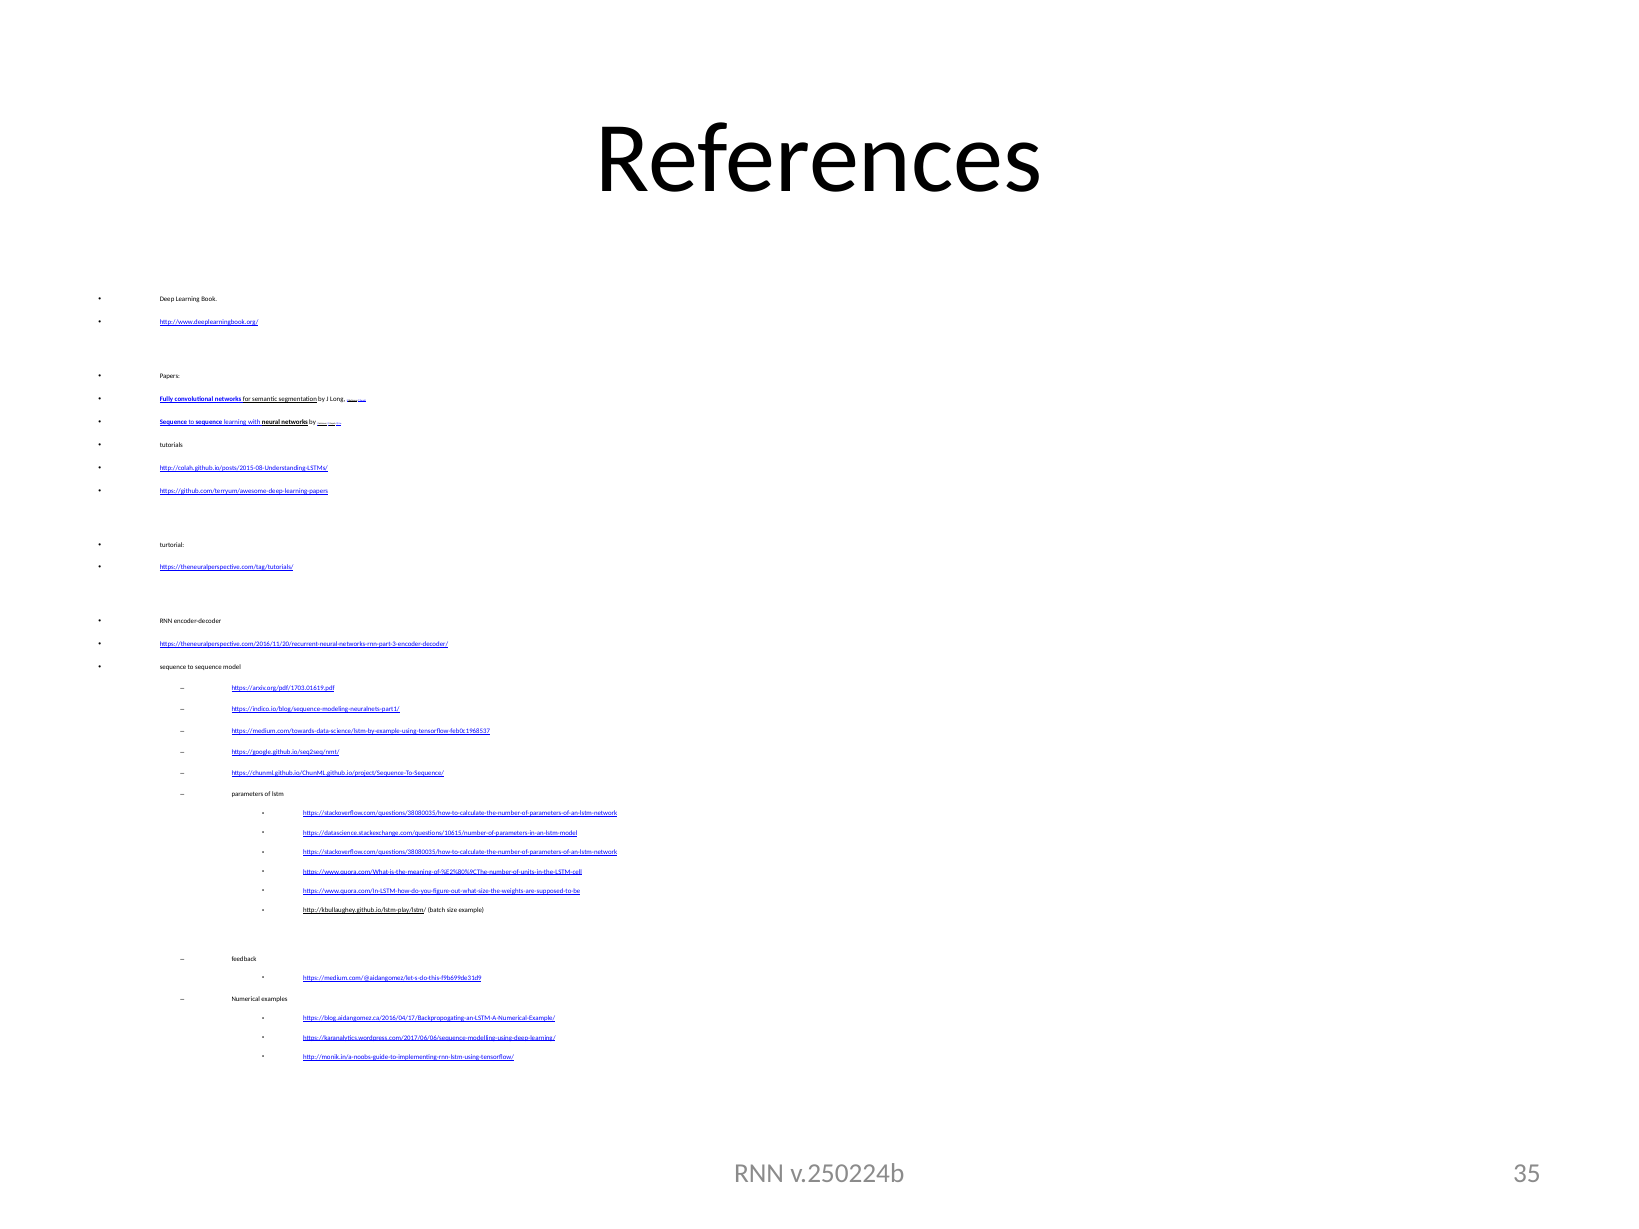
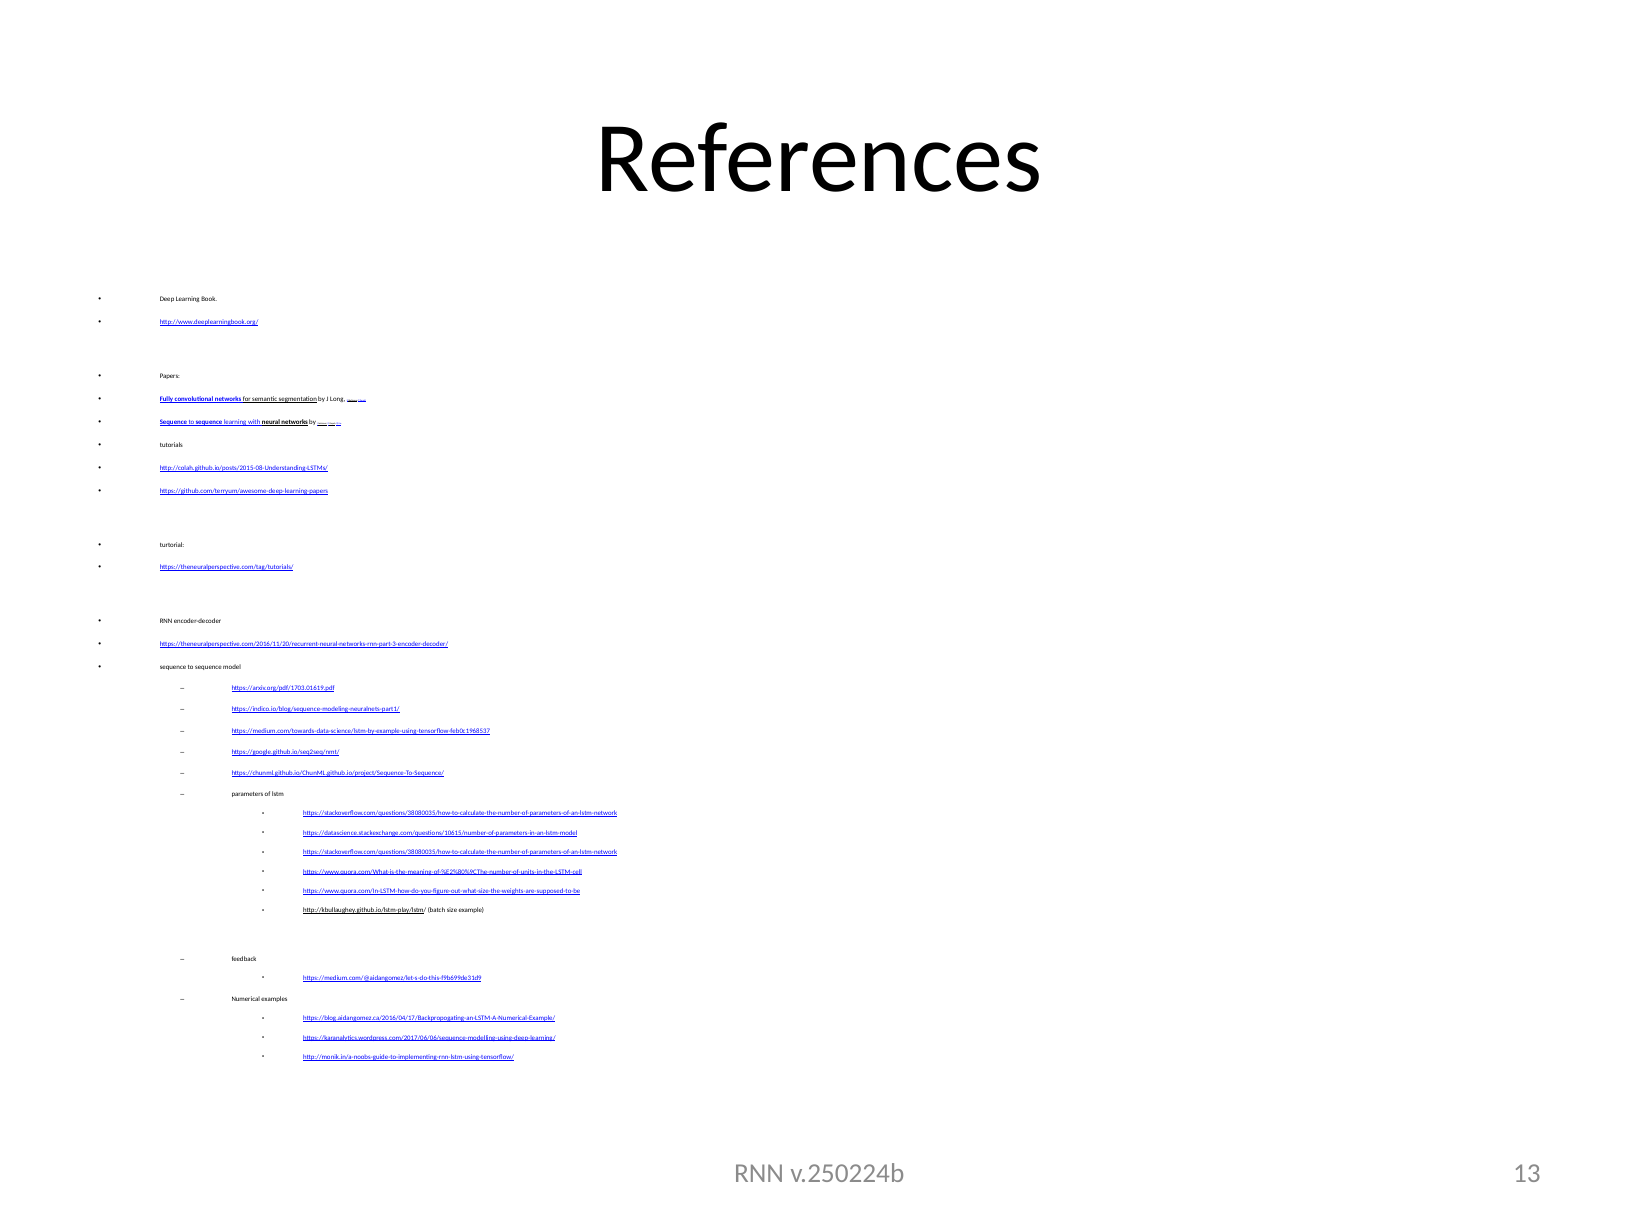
35: 35 -> 13 (1527, 1174)
